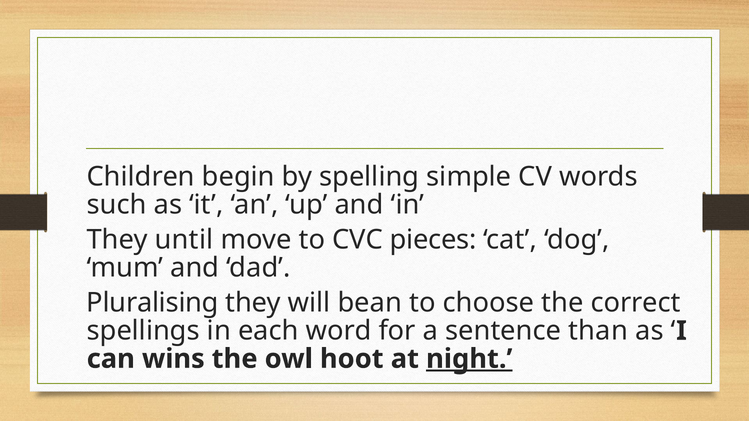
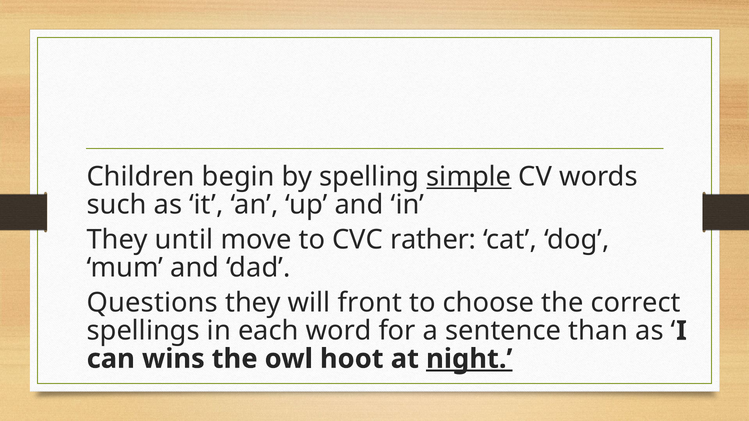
simple underline: none -> present (469, 177)
pieces: pieces -> rather (433, 240)
Pluralising: Pluralising -> Questions (152, 303)
bean: bean -> front (370, 303)
